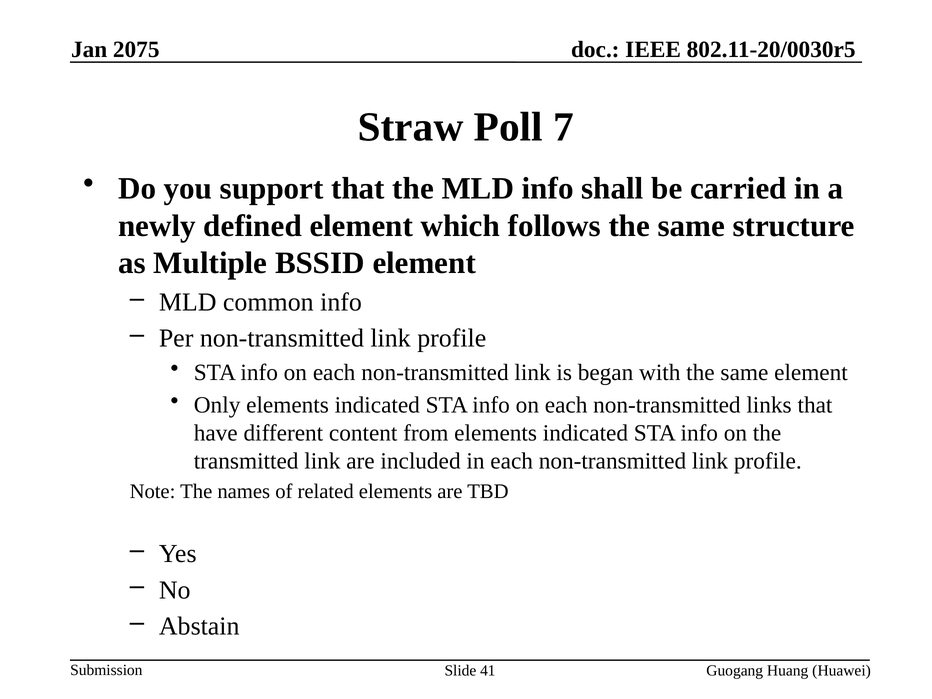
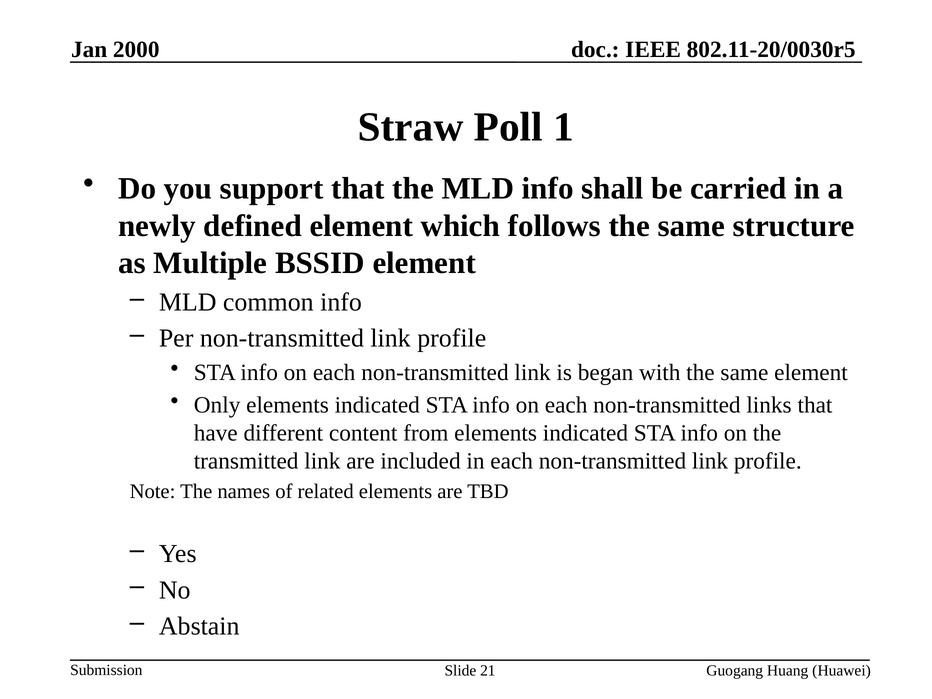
2075: 2075 -> 2000 (136, 50)
7: 7 -> 1 (564, 127)
41: 41 -> 21 (488, 670)
